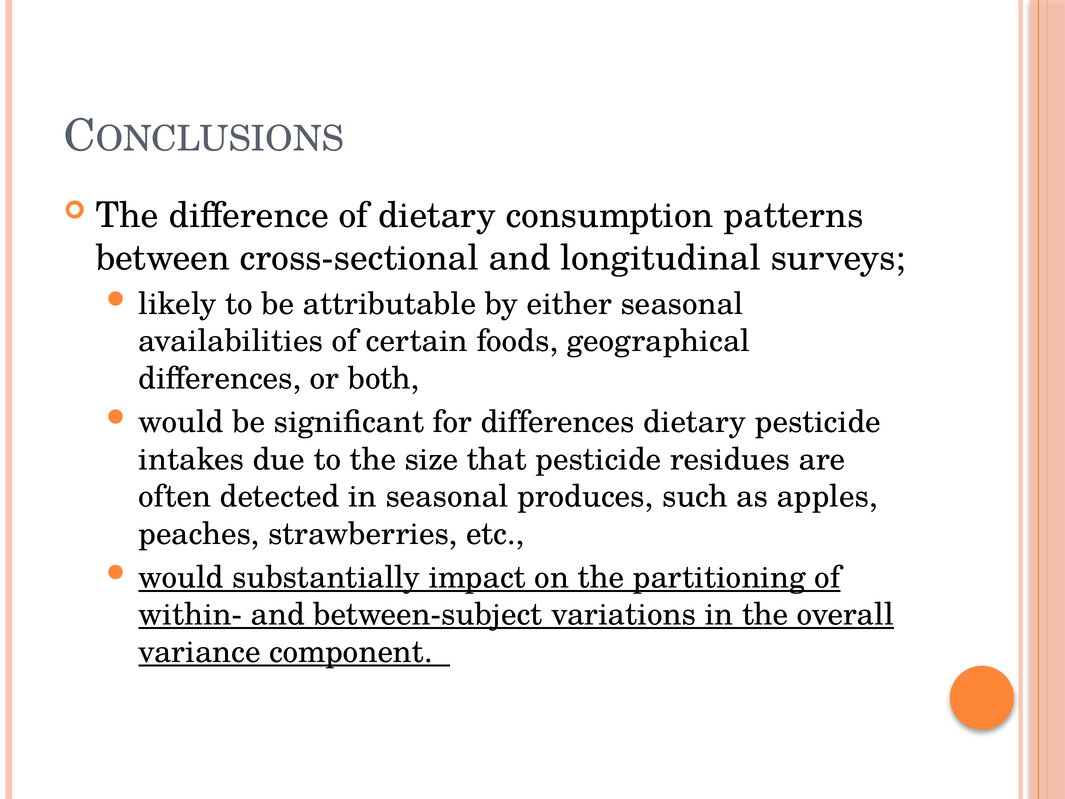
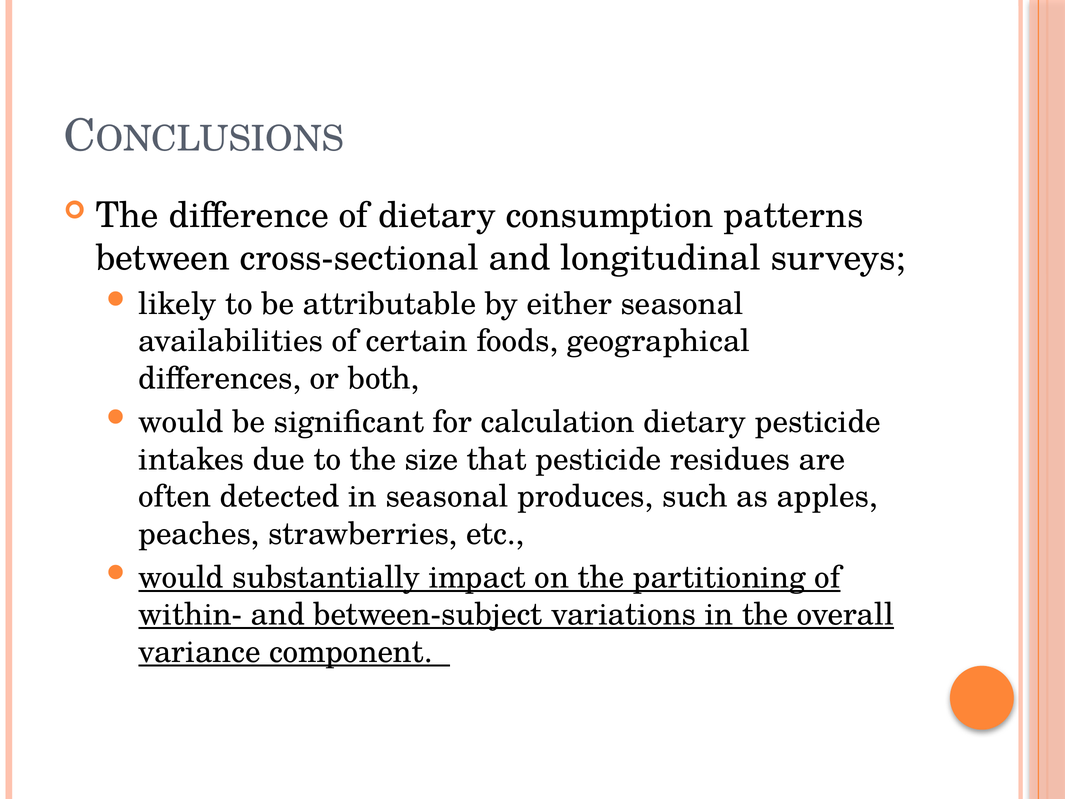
for differences: differences -> calculation (558, 422)
